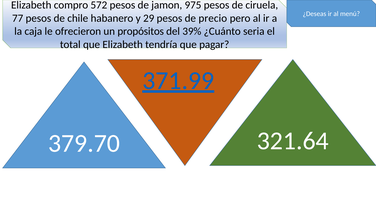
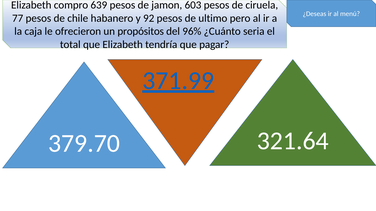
572: 572 -> 639 (99, 5)
975: 975 -> 603 (193, 5)
29: 29 -> 92 (149, 18)
precio: precio -> ultimo (213, 18)
39%: 39% -> 96% (192, 31)
